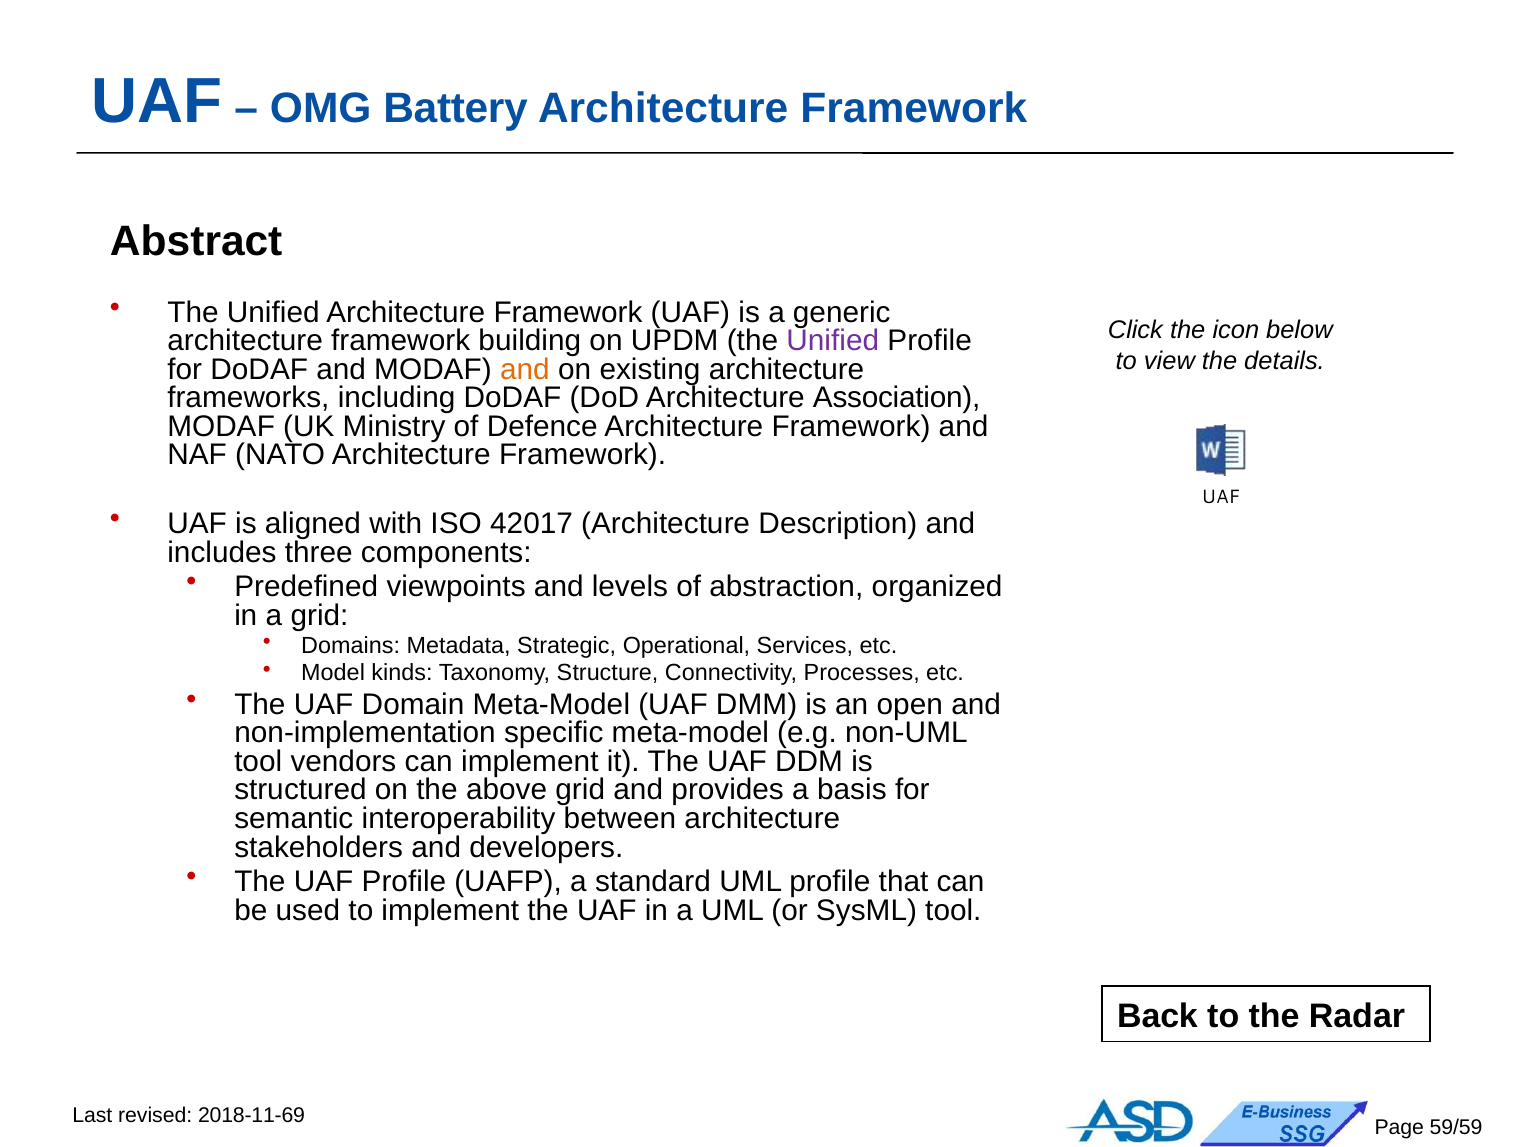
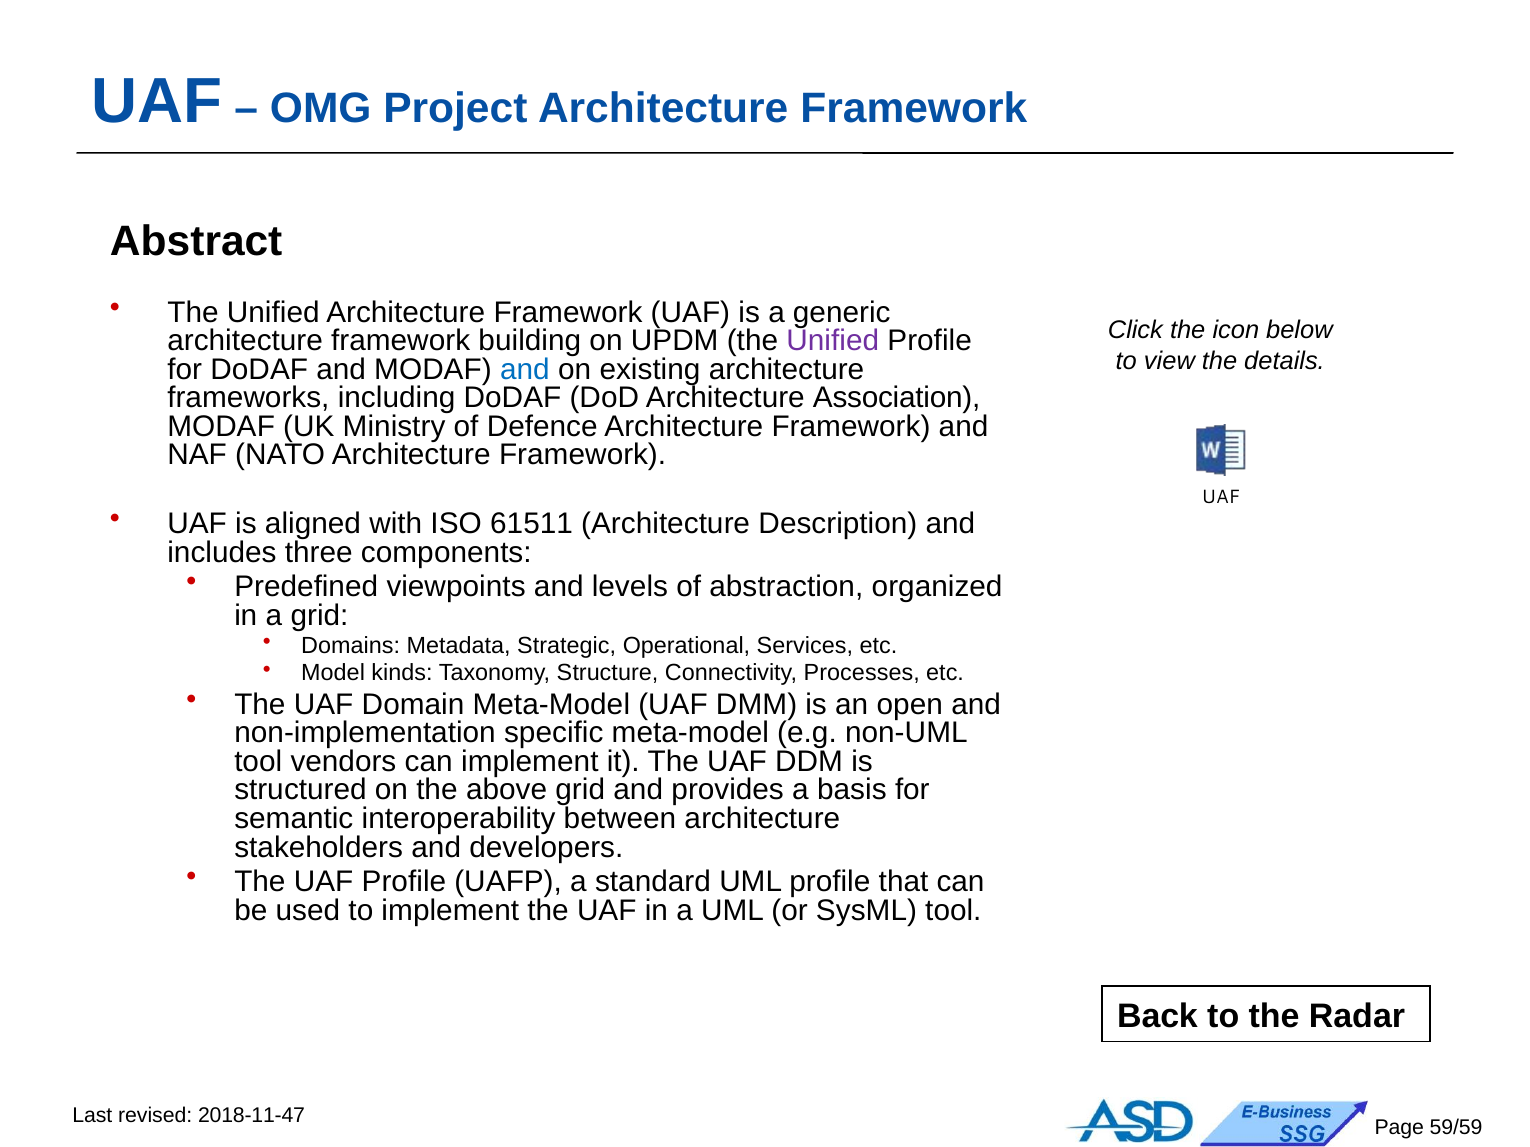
Battery: Battery -> Project (455, 108)
and colour: orange -> blue (525, 370)
42017: 42017 -> 61511 (532, 524)
2018-11-69: 2018-11-69 -> 2018-11-47 (252, 1116)
